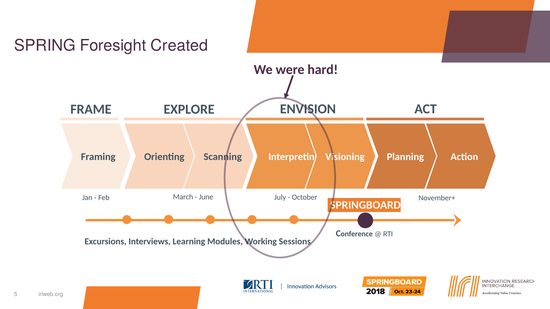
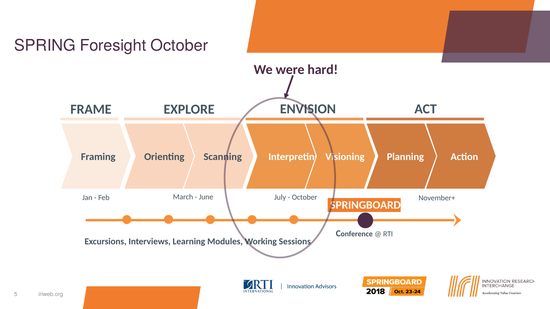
Foresight Created: Created -> October (179, 46)
